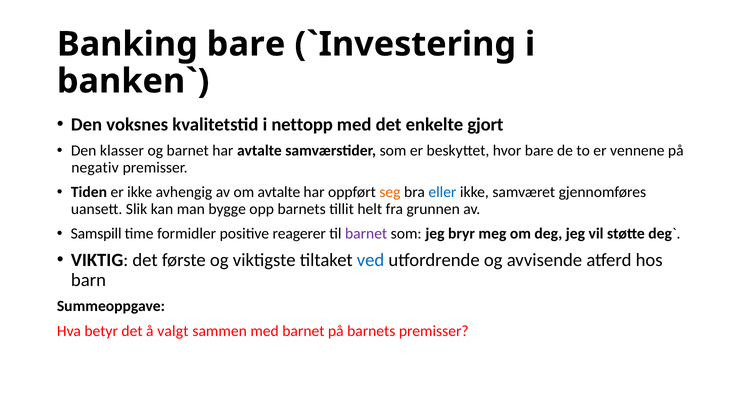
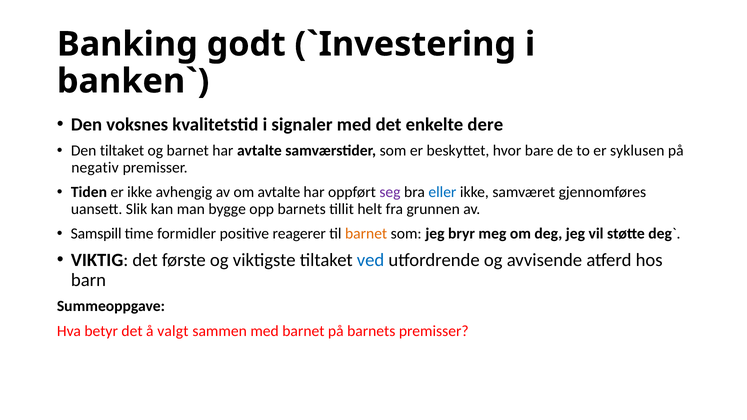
Banking bare: bare -> godt (246, 44)
nettopp: nettopp -> signaler (302, 125)
gjort: gjort -> dere (485, 125)
Den klasser: klasser -> tiltaket (122, 151)
vennene: vennene -> syklusen (637, 151)
seg colour: orange -> purple (390, 192)
barnet colour: purple -> orange (366, 234)
